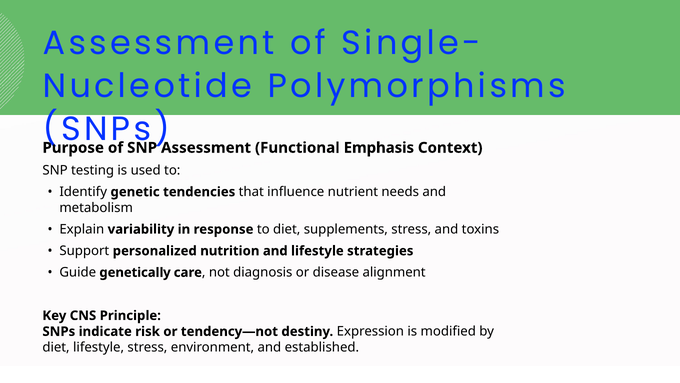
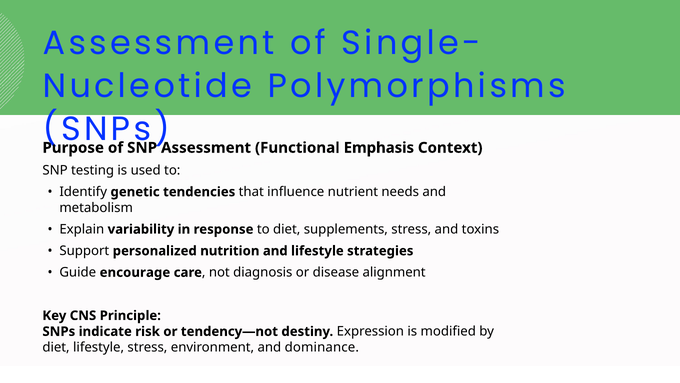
genetically: genetically -> encourage (135, 272)
established: established -> dominance (322, 347)
